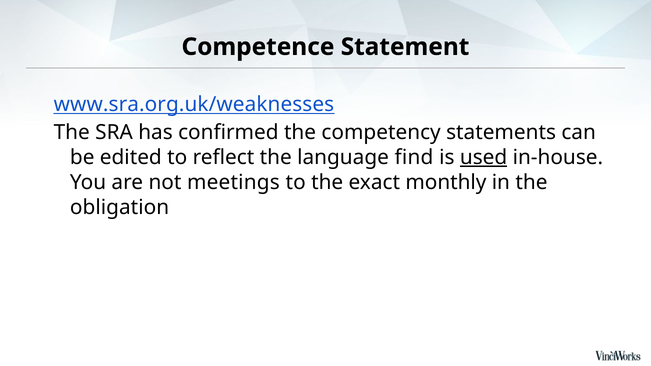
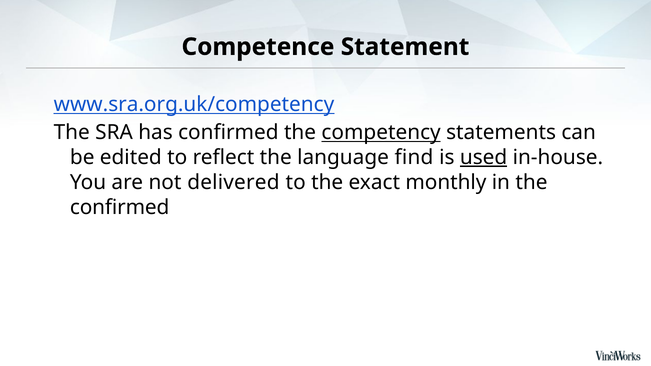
www.sra.org.uk/weaknesses: www.sra.org.uk/weaknesses -> www.sra.org.uk/competency (194, 104)
competency underline: none -> present (381, 133)
meetings: meetings -> delivered (233, 182)
obligation: obligation -> confirmed (120, 207)
